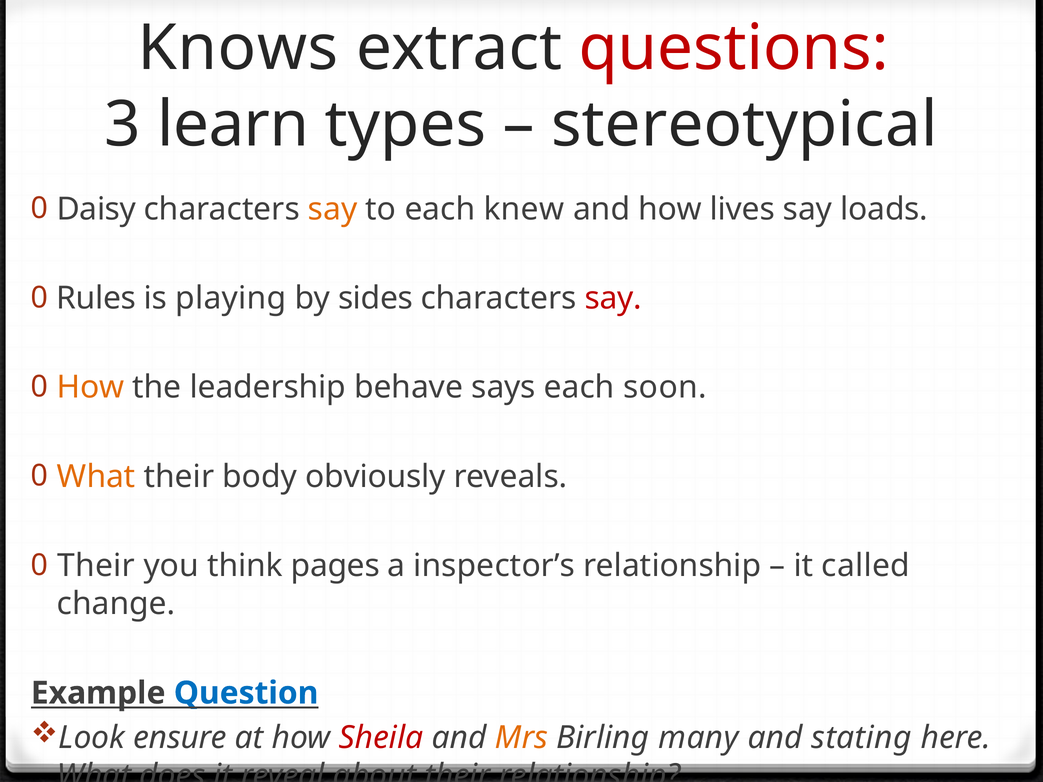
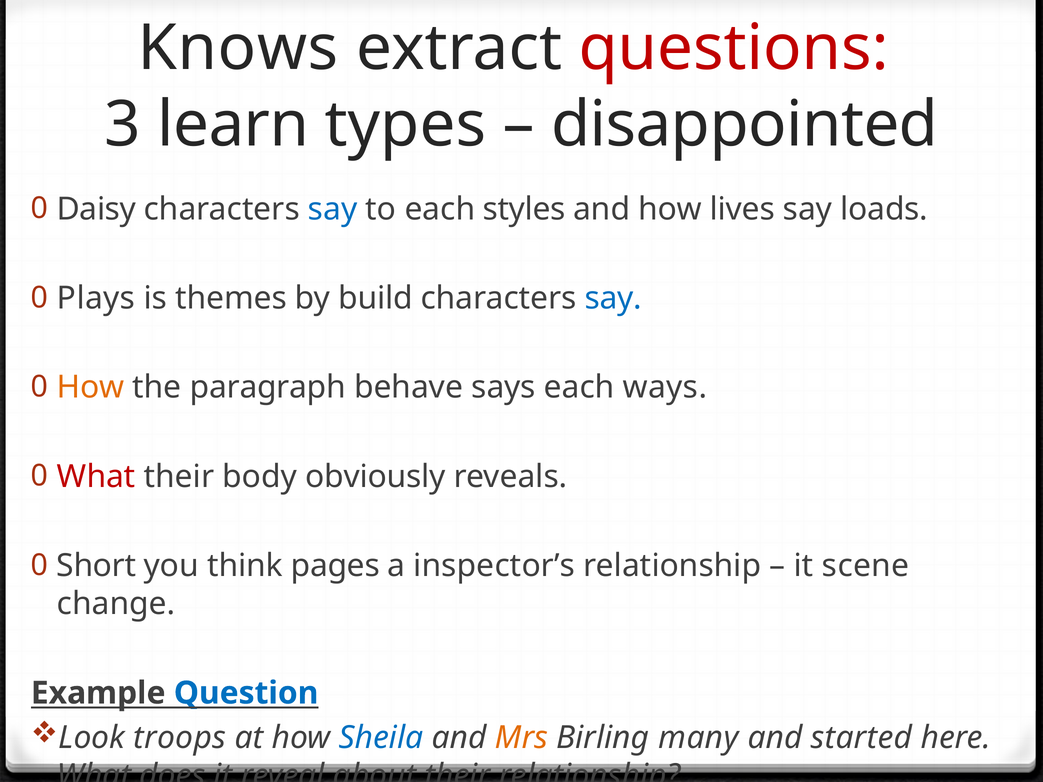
stereotypical: stereotypical -> disappointed (745, 125)
say colour: orange -> blue (333, 209)
knew: knew -> styles (524, 209)
Rules: Rules -> Plays (96, 298)
playing: playing -> themes (231, 298)
sides: sides -> build (376, 298)
say colour: red -> blue (613, 298)
leadership: leadership -> paragraph (268, 387)
soon: soon -> ways (665, 387)
What colour: orange -> red (96, 477)
Their: Their -> Short (96, 566)
called: called -> scene (866, 566)
ensure: ensure -> troops (180, 738)
Sheila colour: red -> blue (381, 738)
stating: stating -> started (862, 738)
